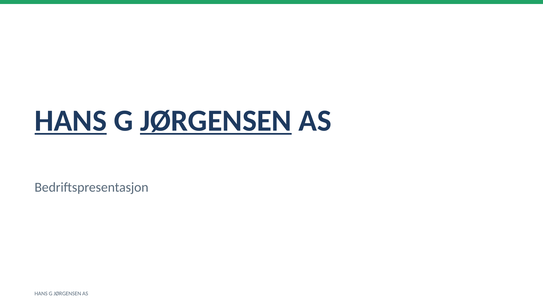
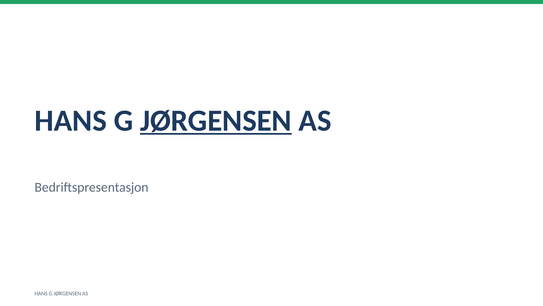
HANS underline: present -> none (71, 120)
